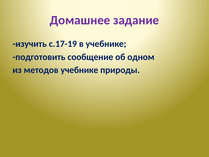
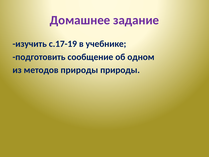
методов учебнике: учебнике -> природы (79, 70)
